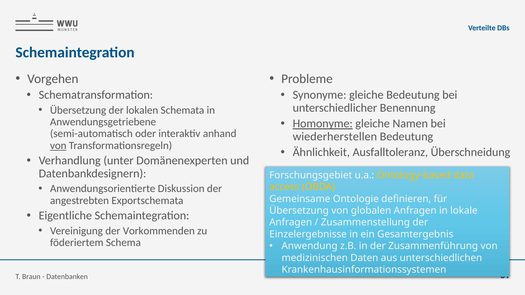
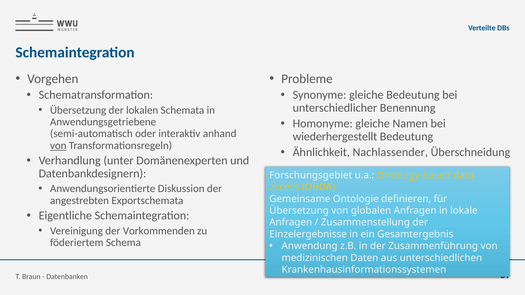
Homonyme underline: present -> none (323, 124)
wiederherstellen: wiederherstellen -> wiederhergestellt (335, 137)
Ausfalltoleranz: Ausfalltoleranz -> Nachlassender (390, 153)
